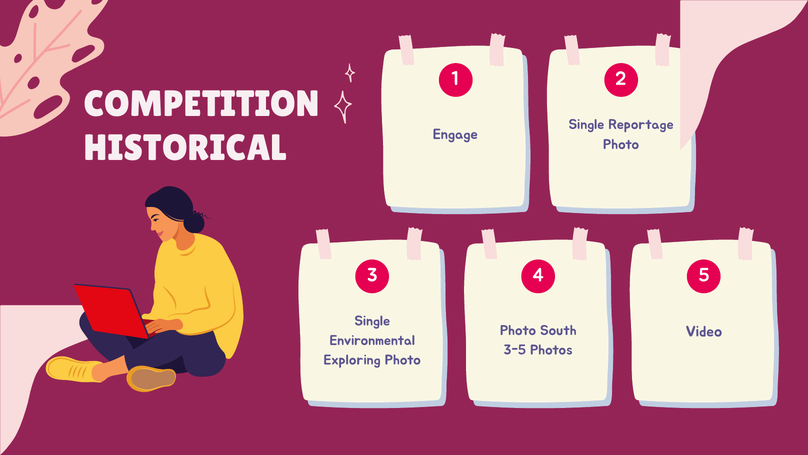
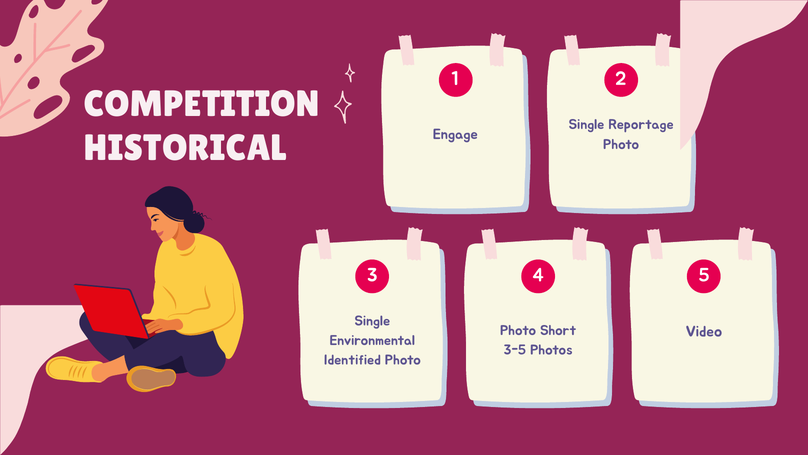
South: South -> Short (558, 330)
Exploring: Exploring -> Identified (352, 360)
